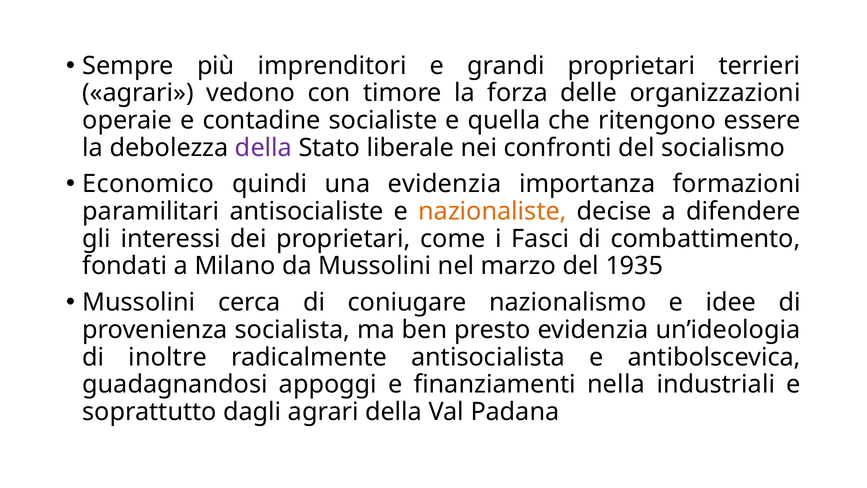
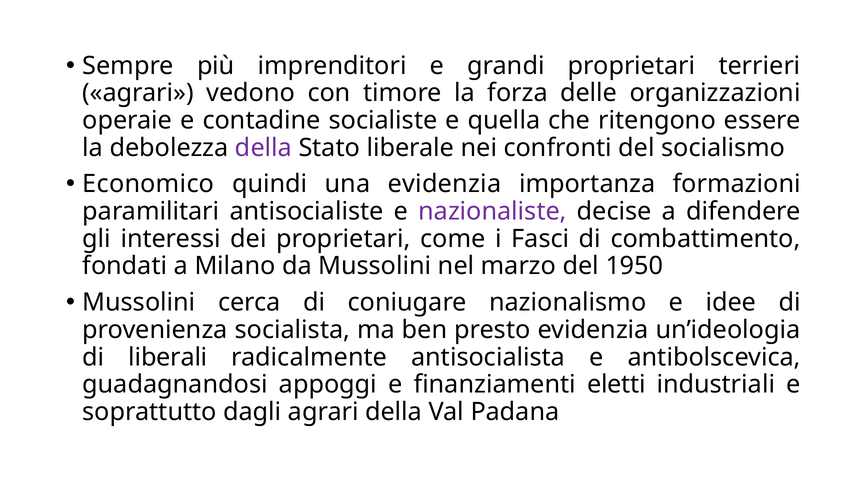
nazionaliste colour: orange -> purple (492, 211)
1935: 1935 -> 1950 (634, 266)
inoltre: inoltre -> liberali (168, 357)
nella: nella -> eletti (616, 384)
